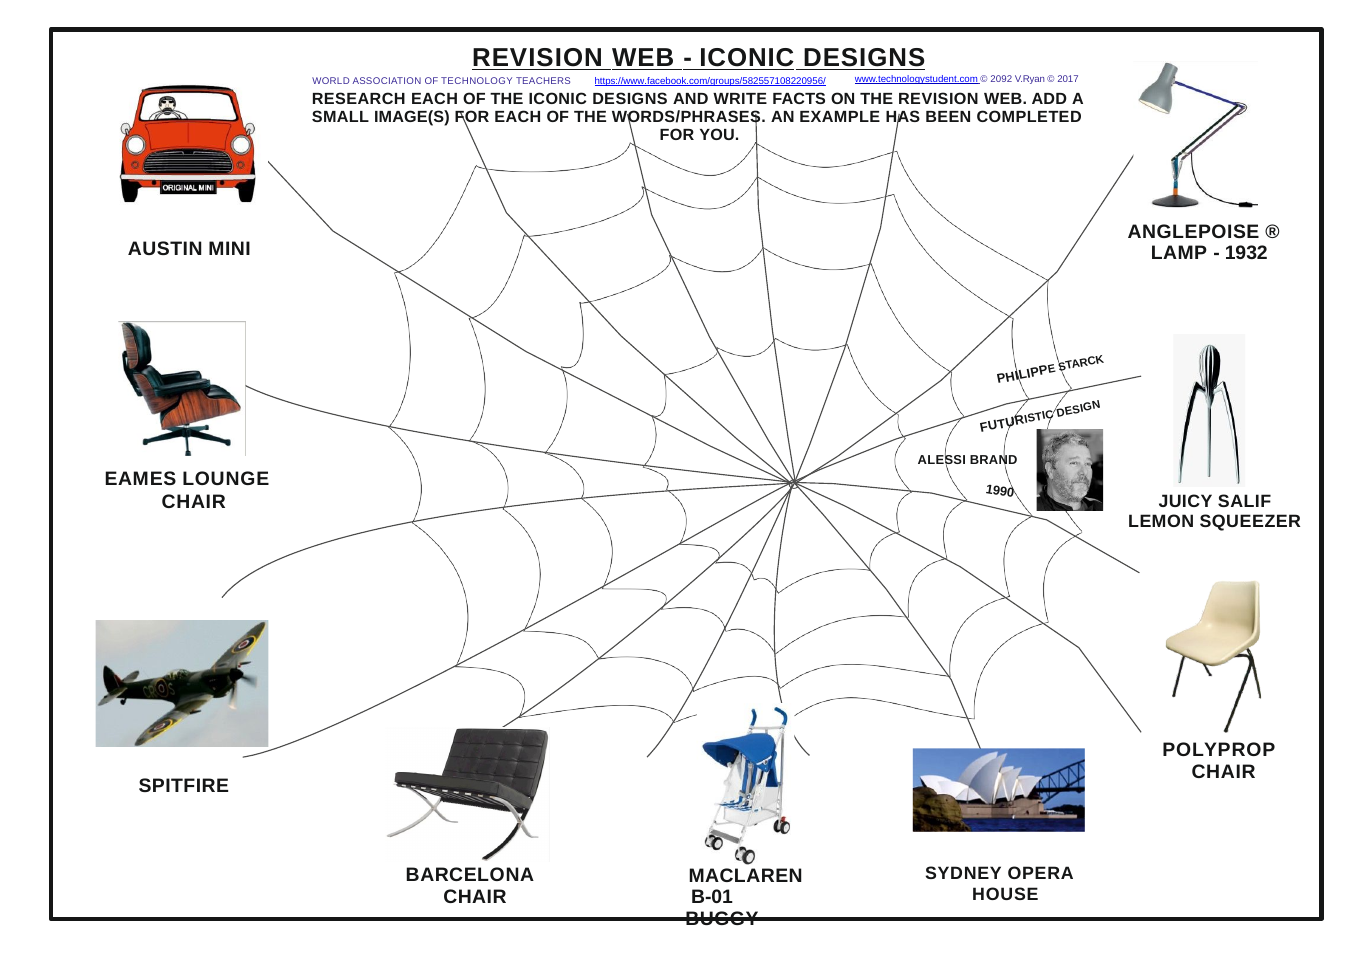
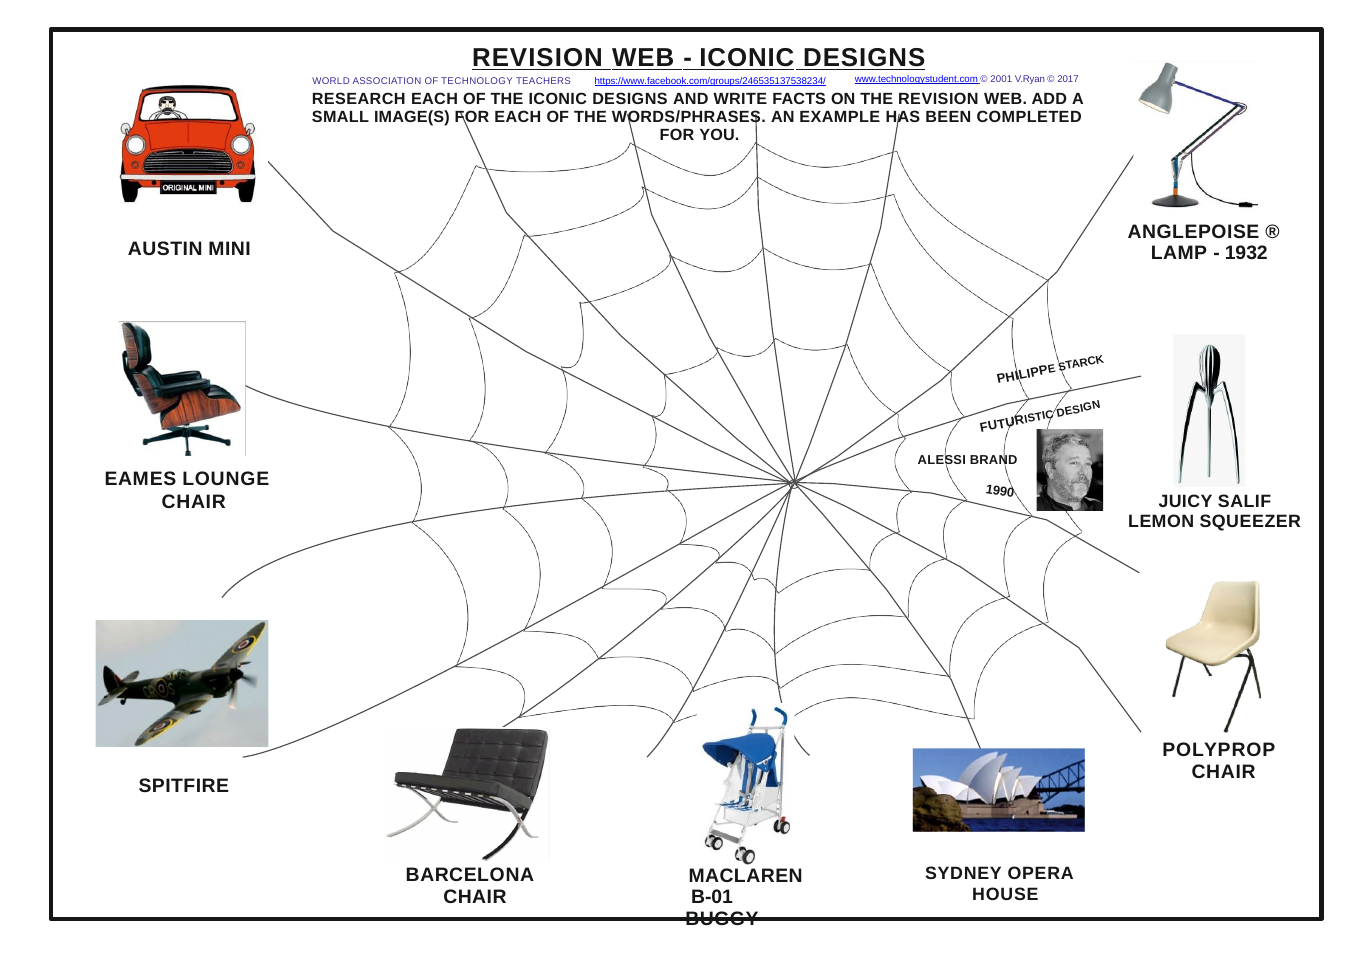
https://www.facebook.com/groups/582557108220956/: https://www.facebook.com/groups/582557108220956/ -> https://www.facebook.com/groups/246535137538234/ (710, 81)
2092: 2092 -> 2001 (1001, 79)
